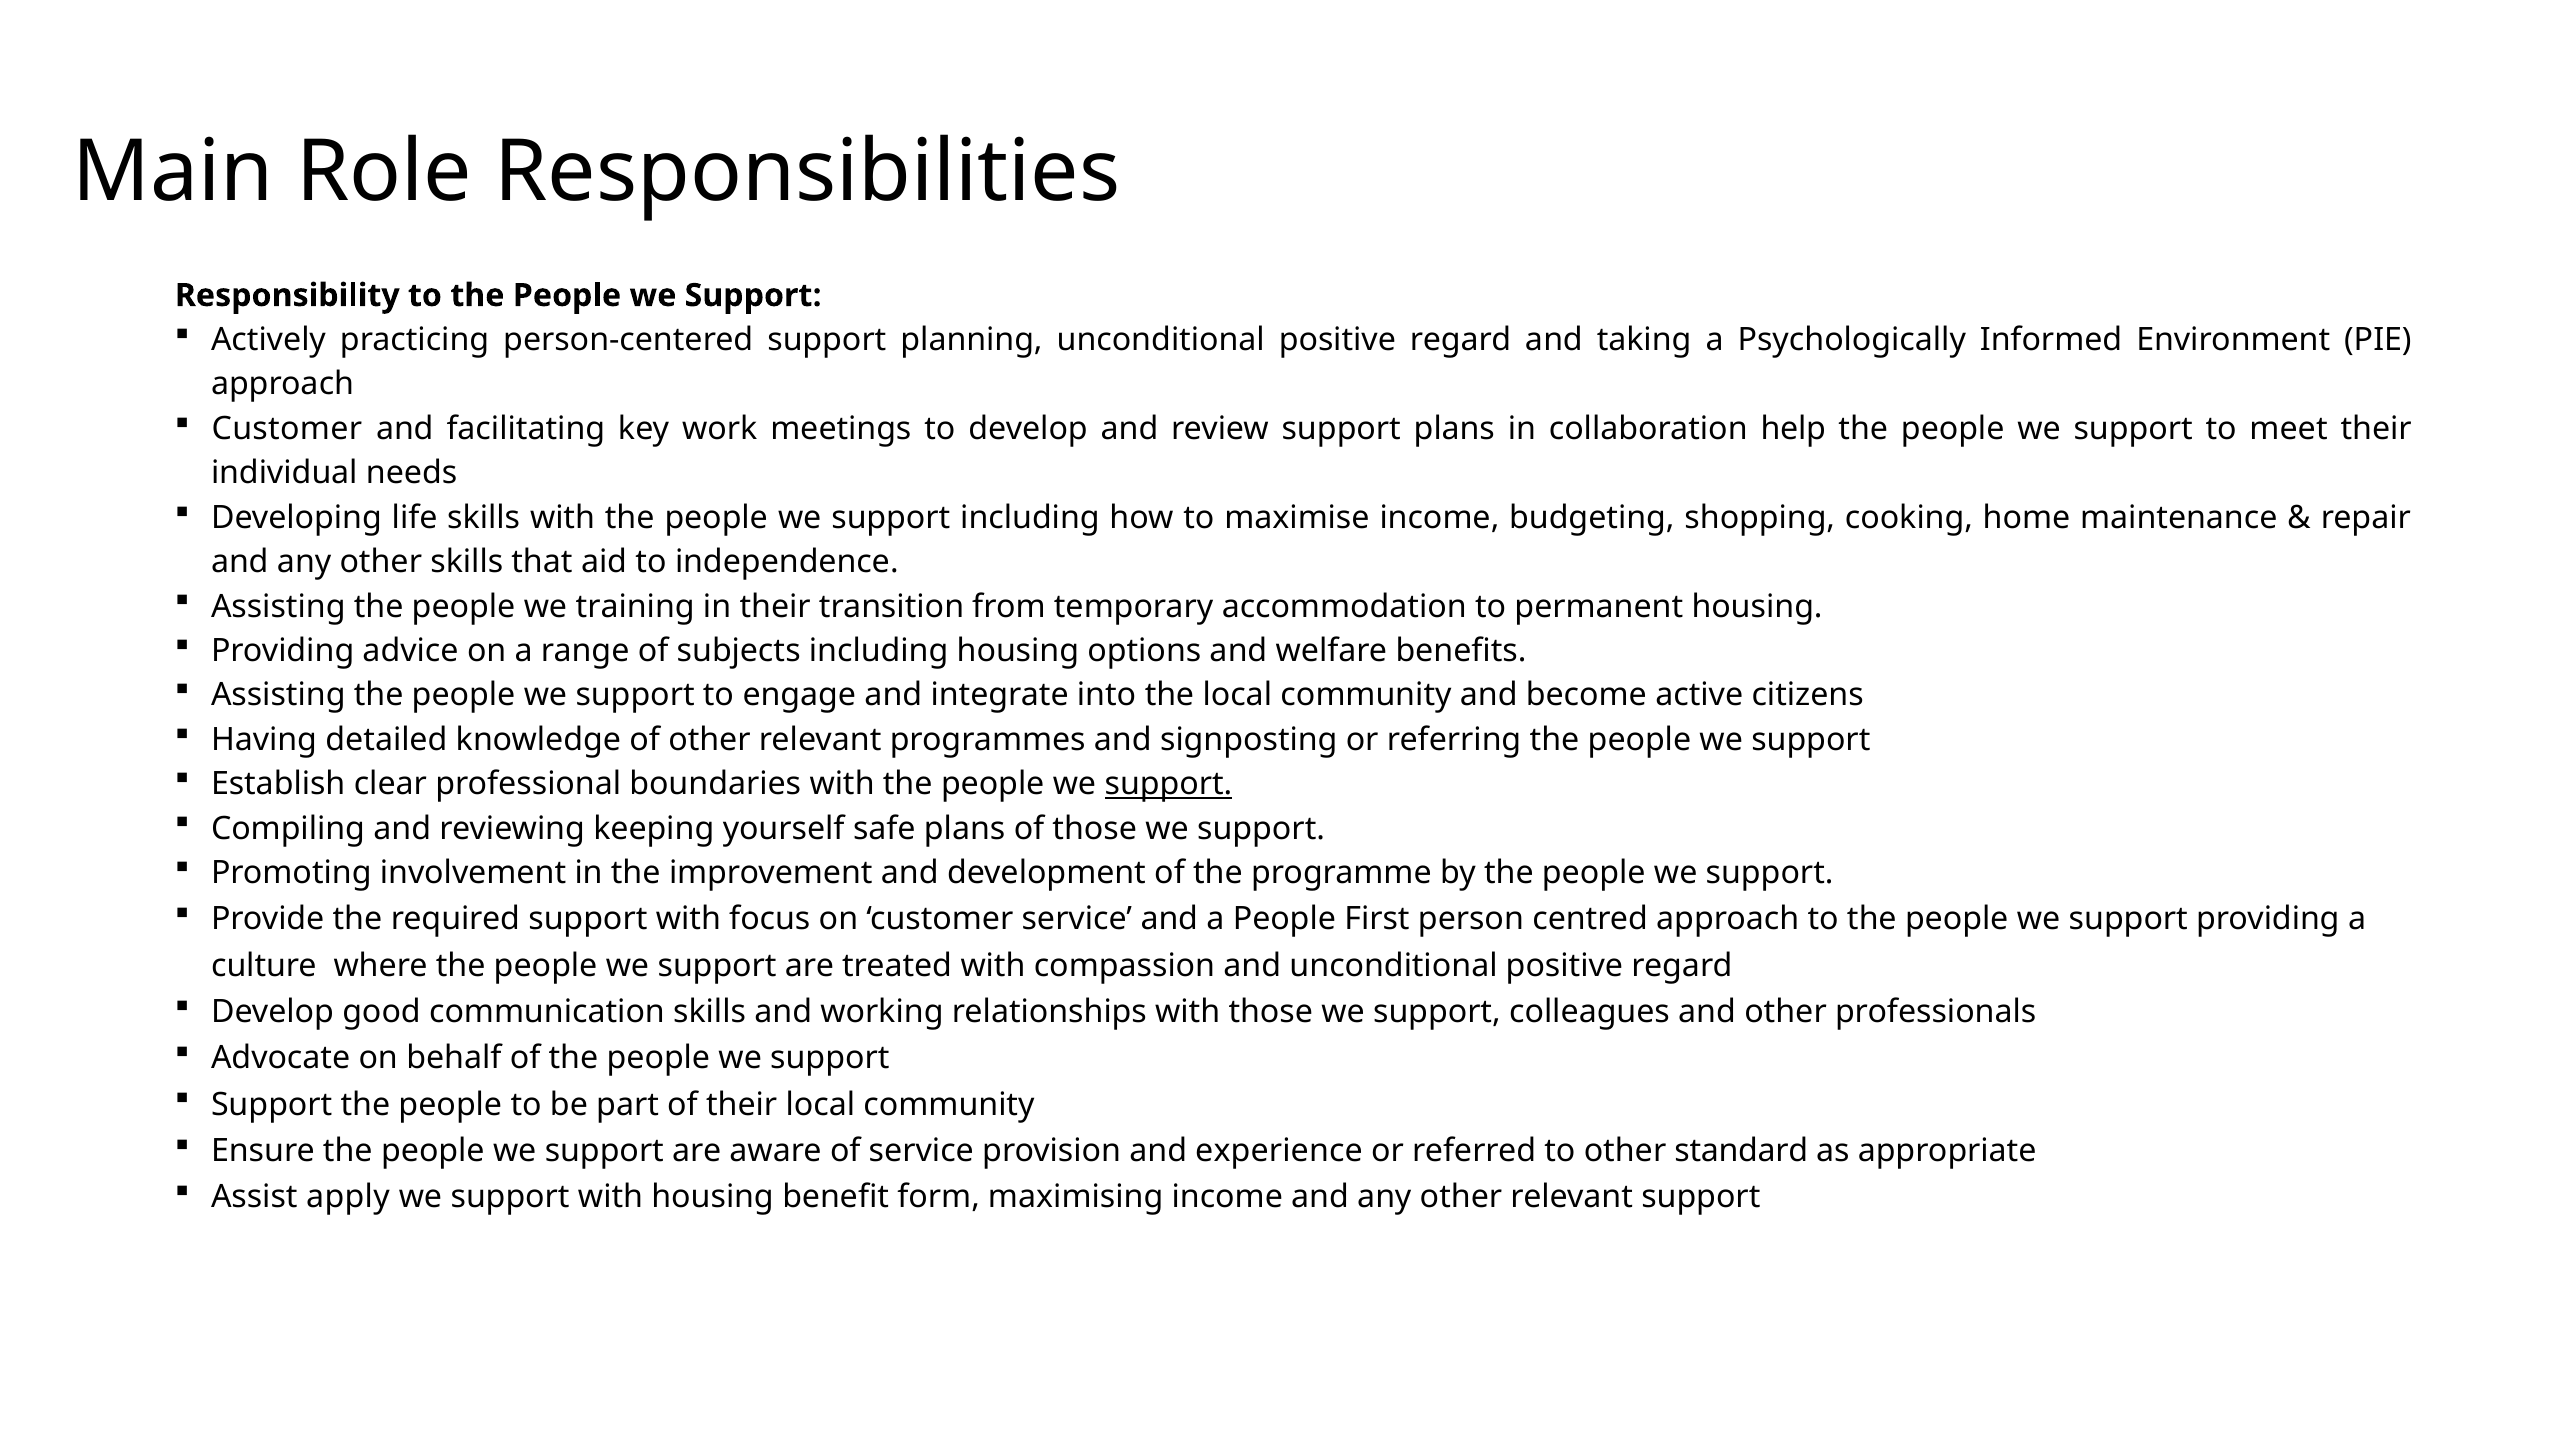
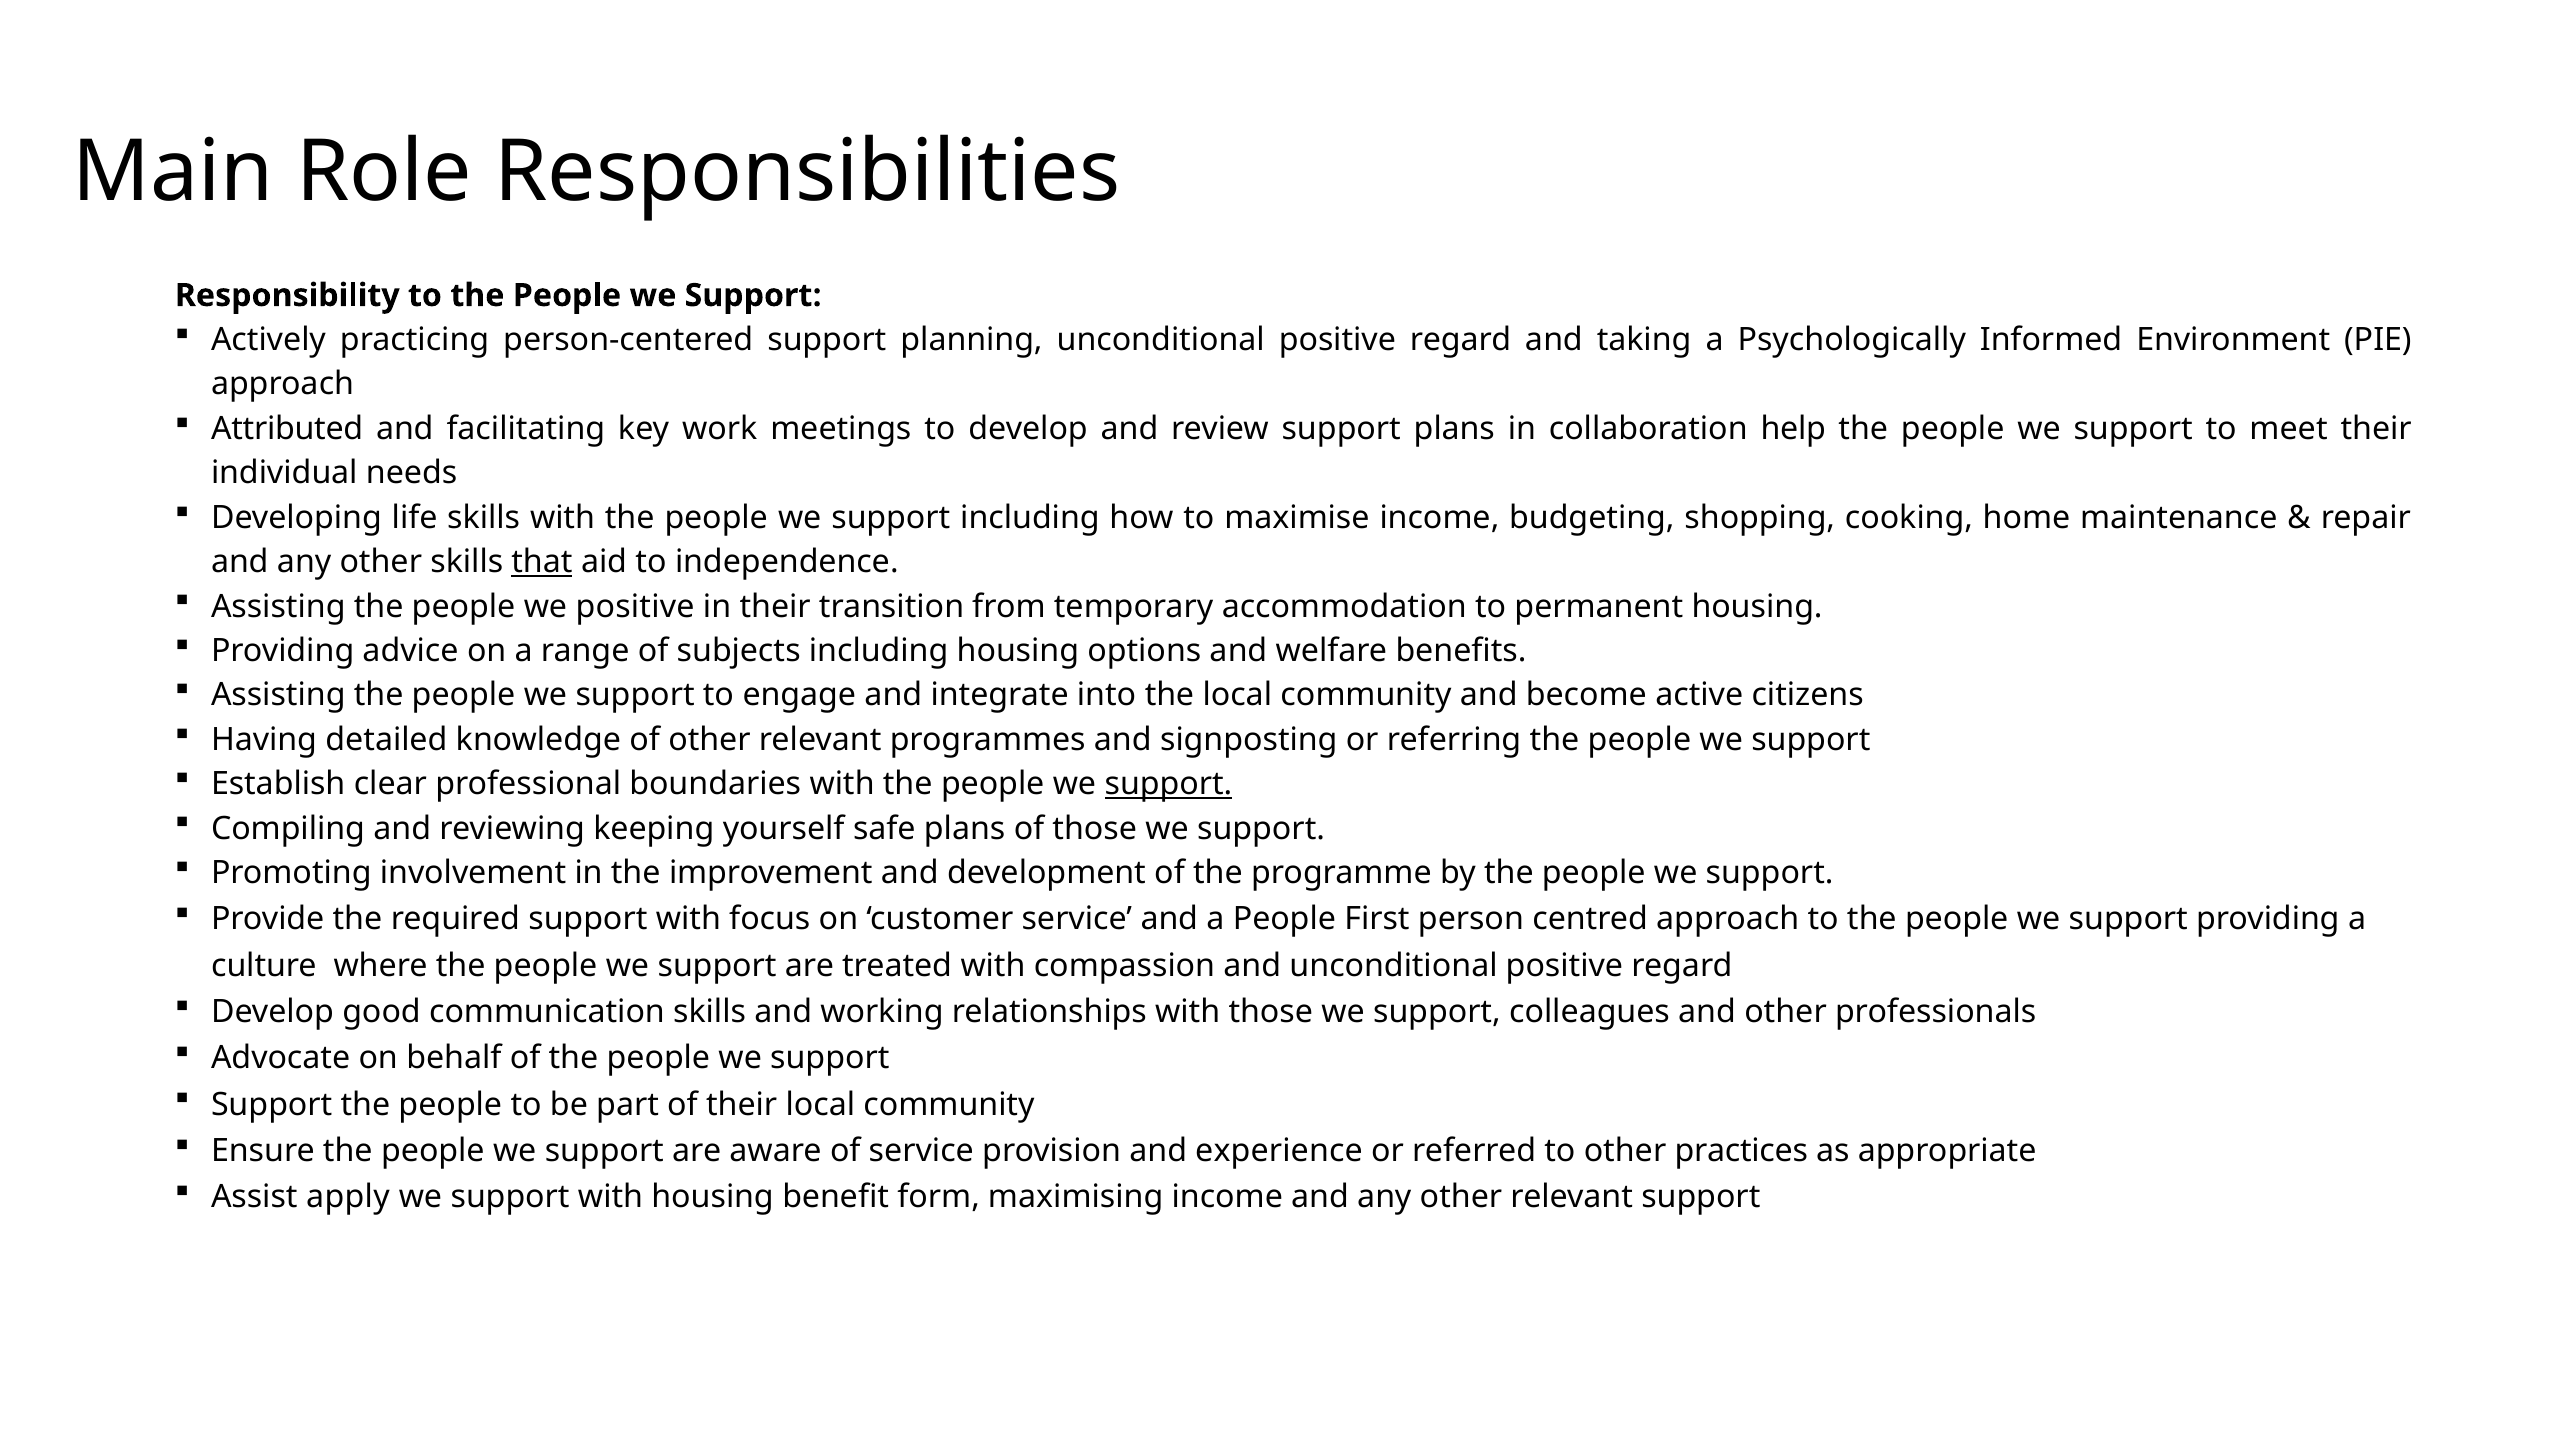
Customer: Customer -> Attributed (287, 429)
that underline: none -> present (542, 562)
we training: training -> positive (635, 606)
standard: standard -> practices (1741, 1151)
